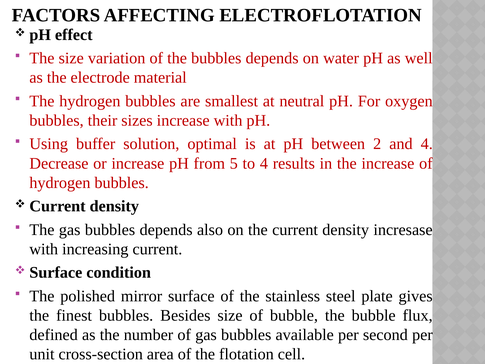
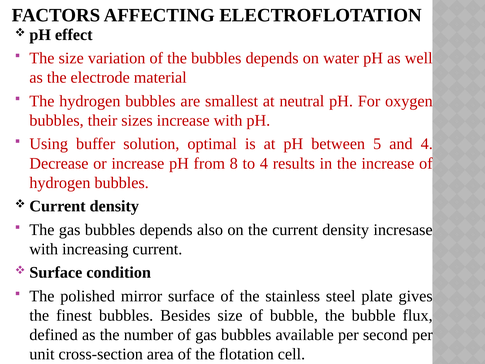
2: 2 -> 5 (377, 144)
5: 5 -> 8 (234, 163)
